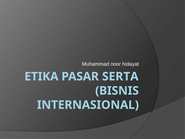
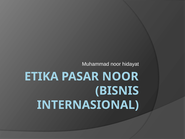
PASAR SERTA: SERTA -> NOOR (120, 76)
